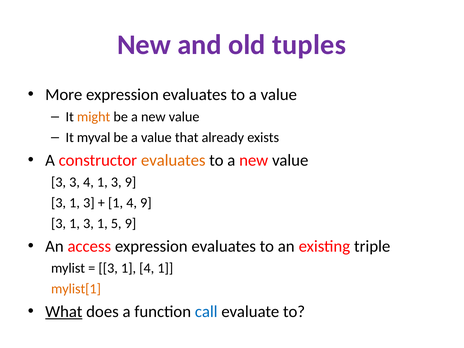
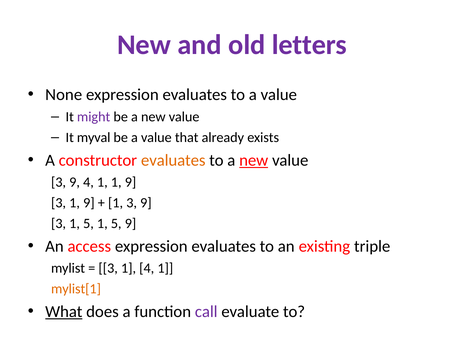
tuples: tuples -> letters (309, 45)
More: More -> None (64, 95)
might colour: orange -> purple (94, 117)
new underline: none -> present (254, 160)
3: 3 -> 9 (75, 182)
4 1 3: 3 -> 1 (116, 182)
3: 3 -> 9 (89, 203)
4: 4 -> 3 (132, 203)
3: 3 -> 5 (88, 223)
call colour: blue -> purple (206, 312)
